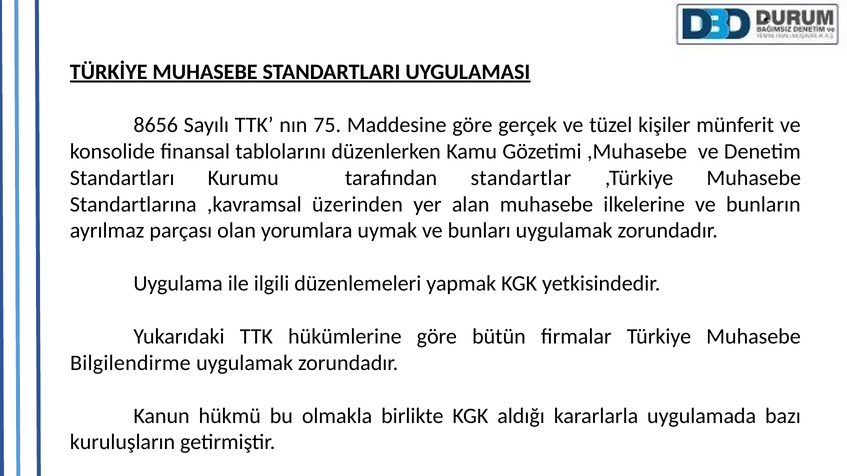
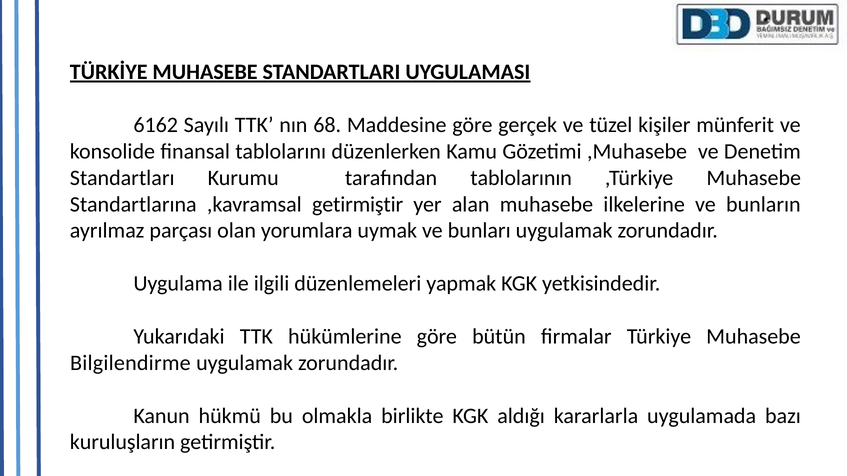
8656: 8656 -> 6162 (156, 125)
75: 75 -> 68 (327, 125)
standartlar: standartlar -> tablolarının (521, 178)
,kavramsal üzerinden: üzerinden -> getirmiştir (358, 204)
